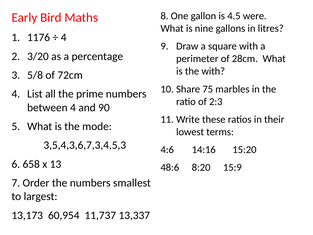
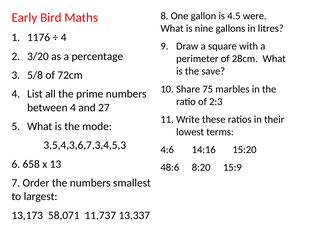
the with: with -> save (213, 71)
90: 90 -> 27 (104, 107)
60,954: 60,954 -> 58,071 (64, 215)
